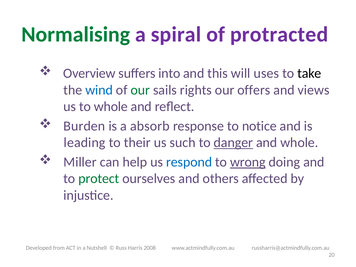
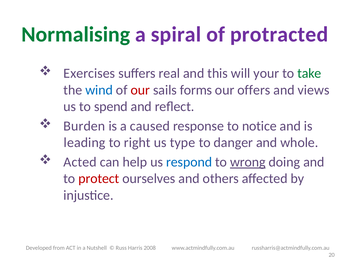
Overview: Overview -> Exercises (89, 73)
into: into -> real (169, 73)
uses: uses -> your (266, 73)
take colour: black -> green (309, 73)
our colour: green -> red (140, 90)
rights: rights -> forms (196, 90)
to whole: whole -> spend (111, 107)
absorb: absorb -> caused (150, 126)
their: their -> right (137, 143)
such: such -> type (183, 143)
danger underline: present -> none (233, 143)
Miller: Miller -> Acted (80, 162)
protect colour: green -> red (99, 179)
